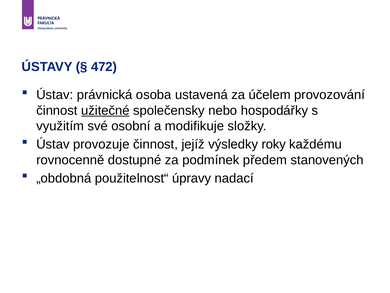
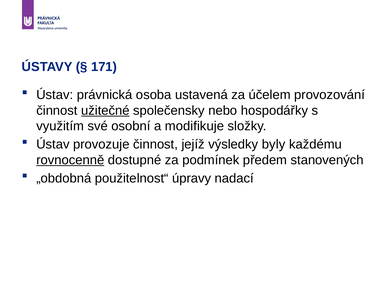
472: 472 -> 171 (104, 67)
roky: roky -> byly (274, 144)
rovnocenně underline: none -> present (70, 160)
